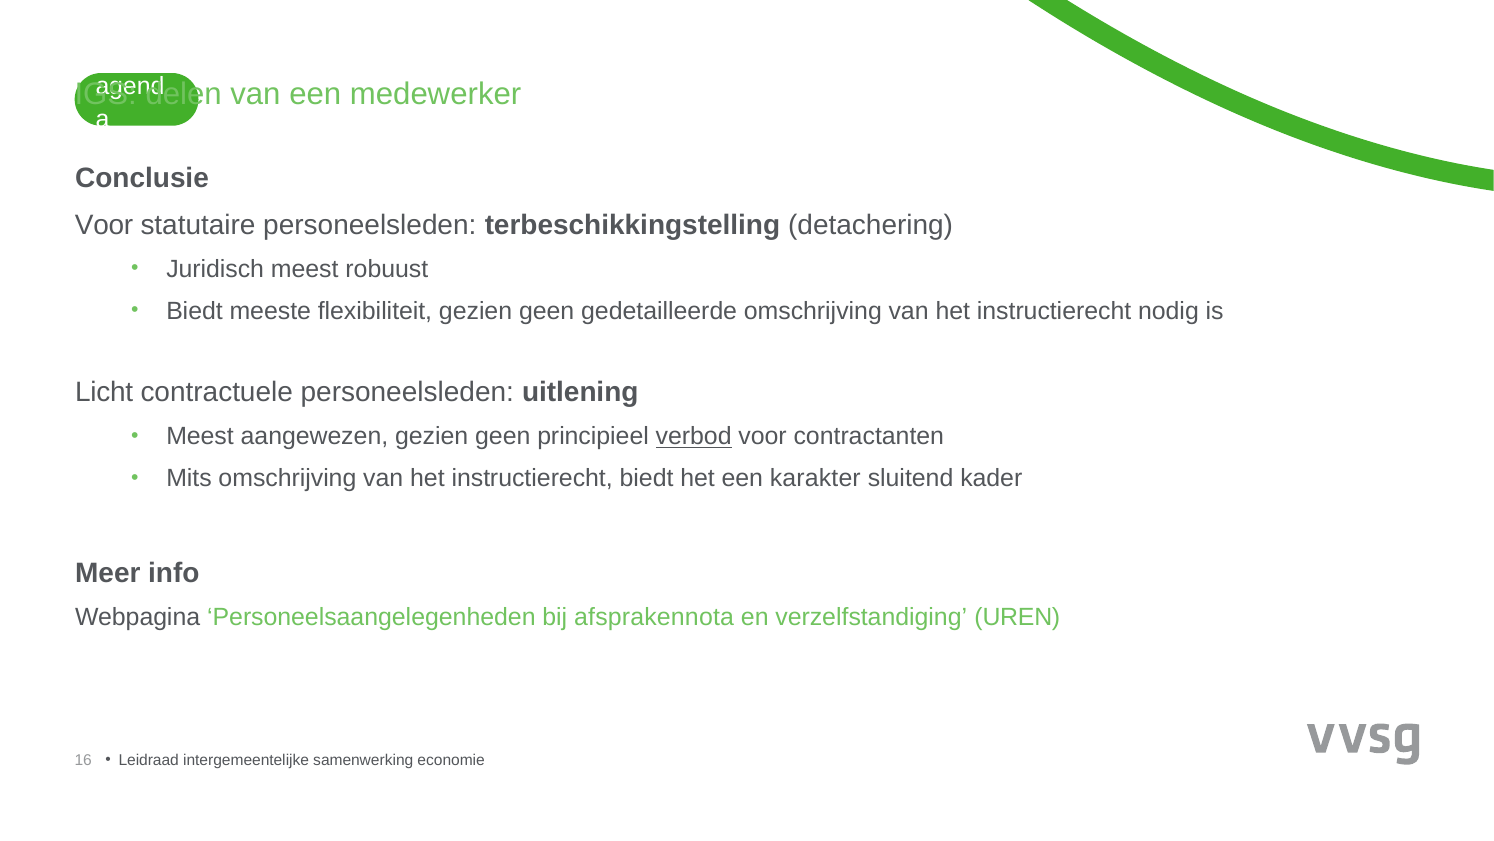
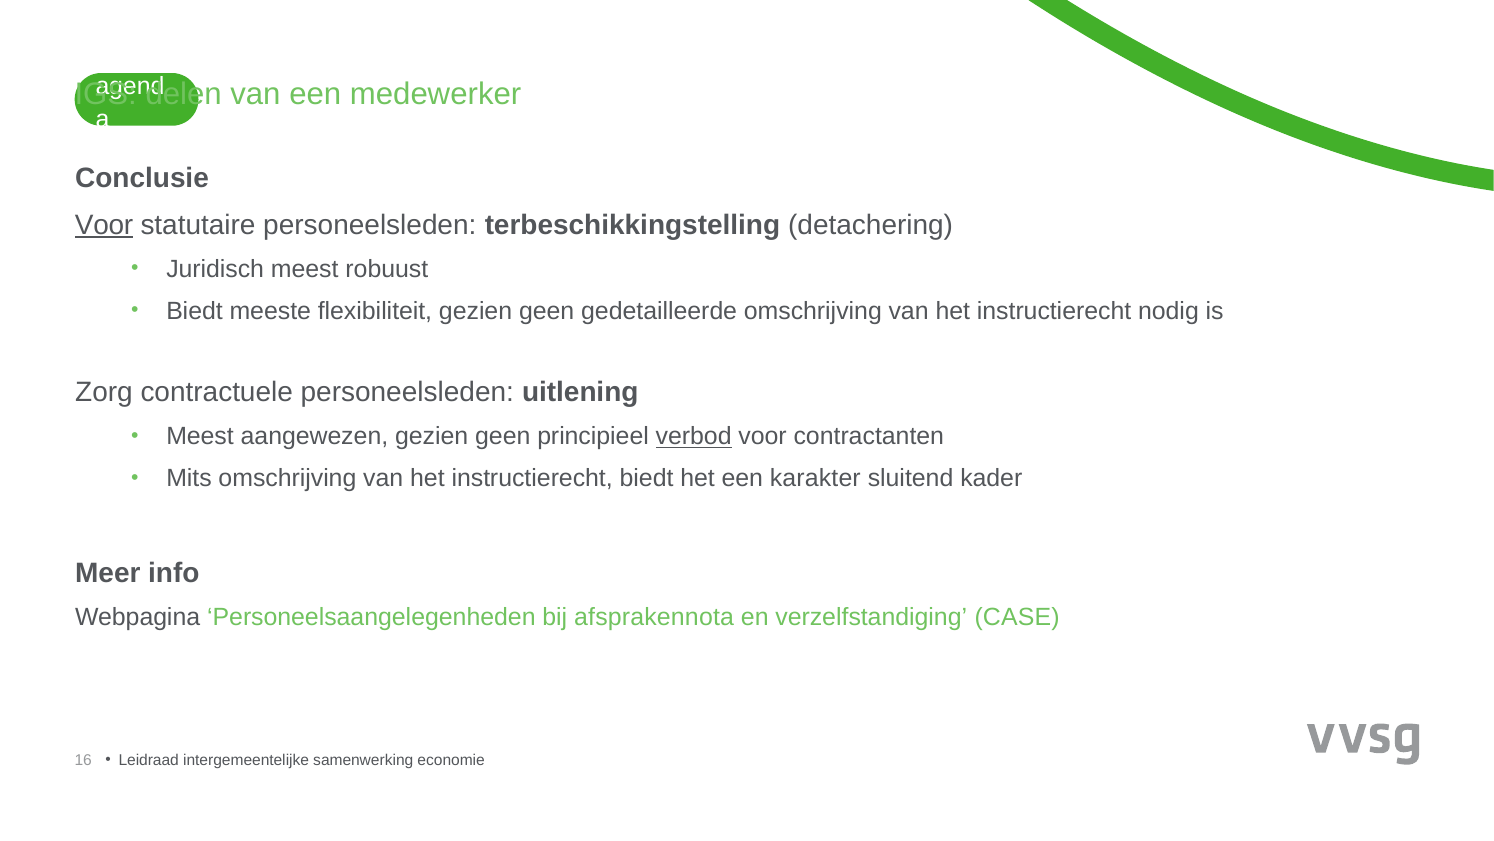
Voor underline: none -> present (104, 225)
Licht: Licht -> Zorg (104, 392)
UREN: UREN -> CASE (1017, 617)
